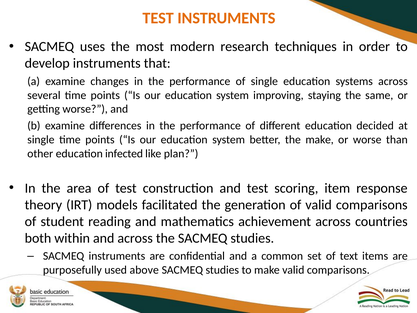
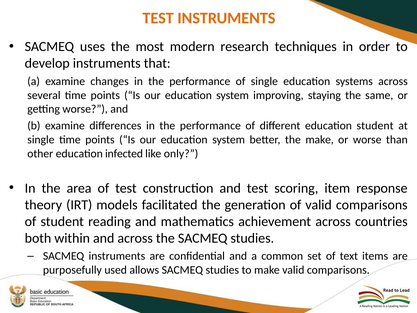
education decided: decided -> student (375, 126)
plan: plan -> only (181, 154)
above: above -> allows (144, 270)
